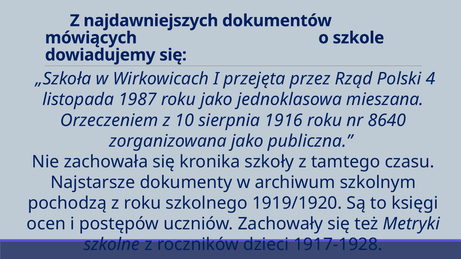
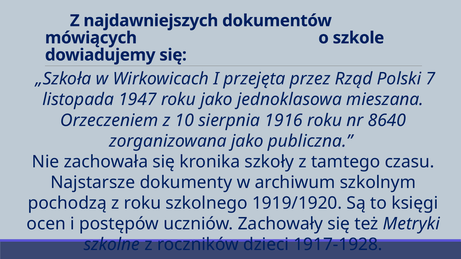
4: 4 -> 7 (431, 79)
1987: 1987 -> 1947 (138, 100)
